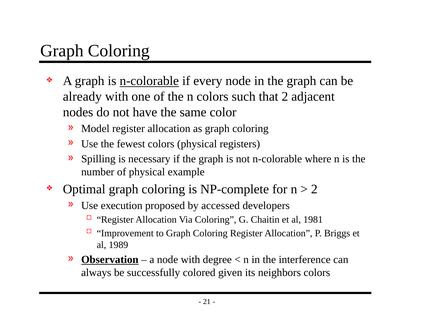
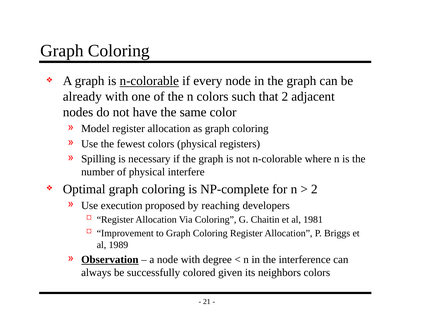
example: example -> interfere (186, 172)
accessed: accessed -> reaching (221, 206)
